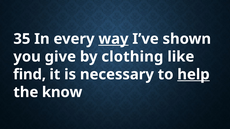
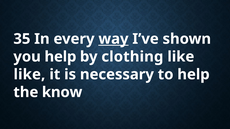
you give: give -> help (60, 57)
find: find -> like (29, 75)
help underline: present -> none (193, 75)
